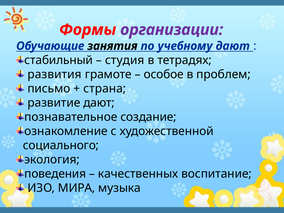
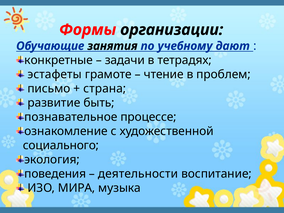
организации colour: purple -> black (172, 30)
стабильный: стабильный -> конкретные (59, 60)
студия: студия -> задачи (125, 60)
развития: развития -> эстафеты (55, 74)
особое: особое -> чтение (164, 74)
развитие дают: дают -> быть (99, 103)
создание: создание -> процессе (148, 117)
качественных: качественных -> деятельности (138, 174)
